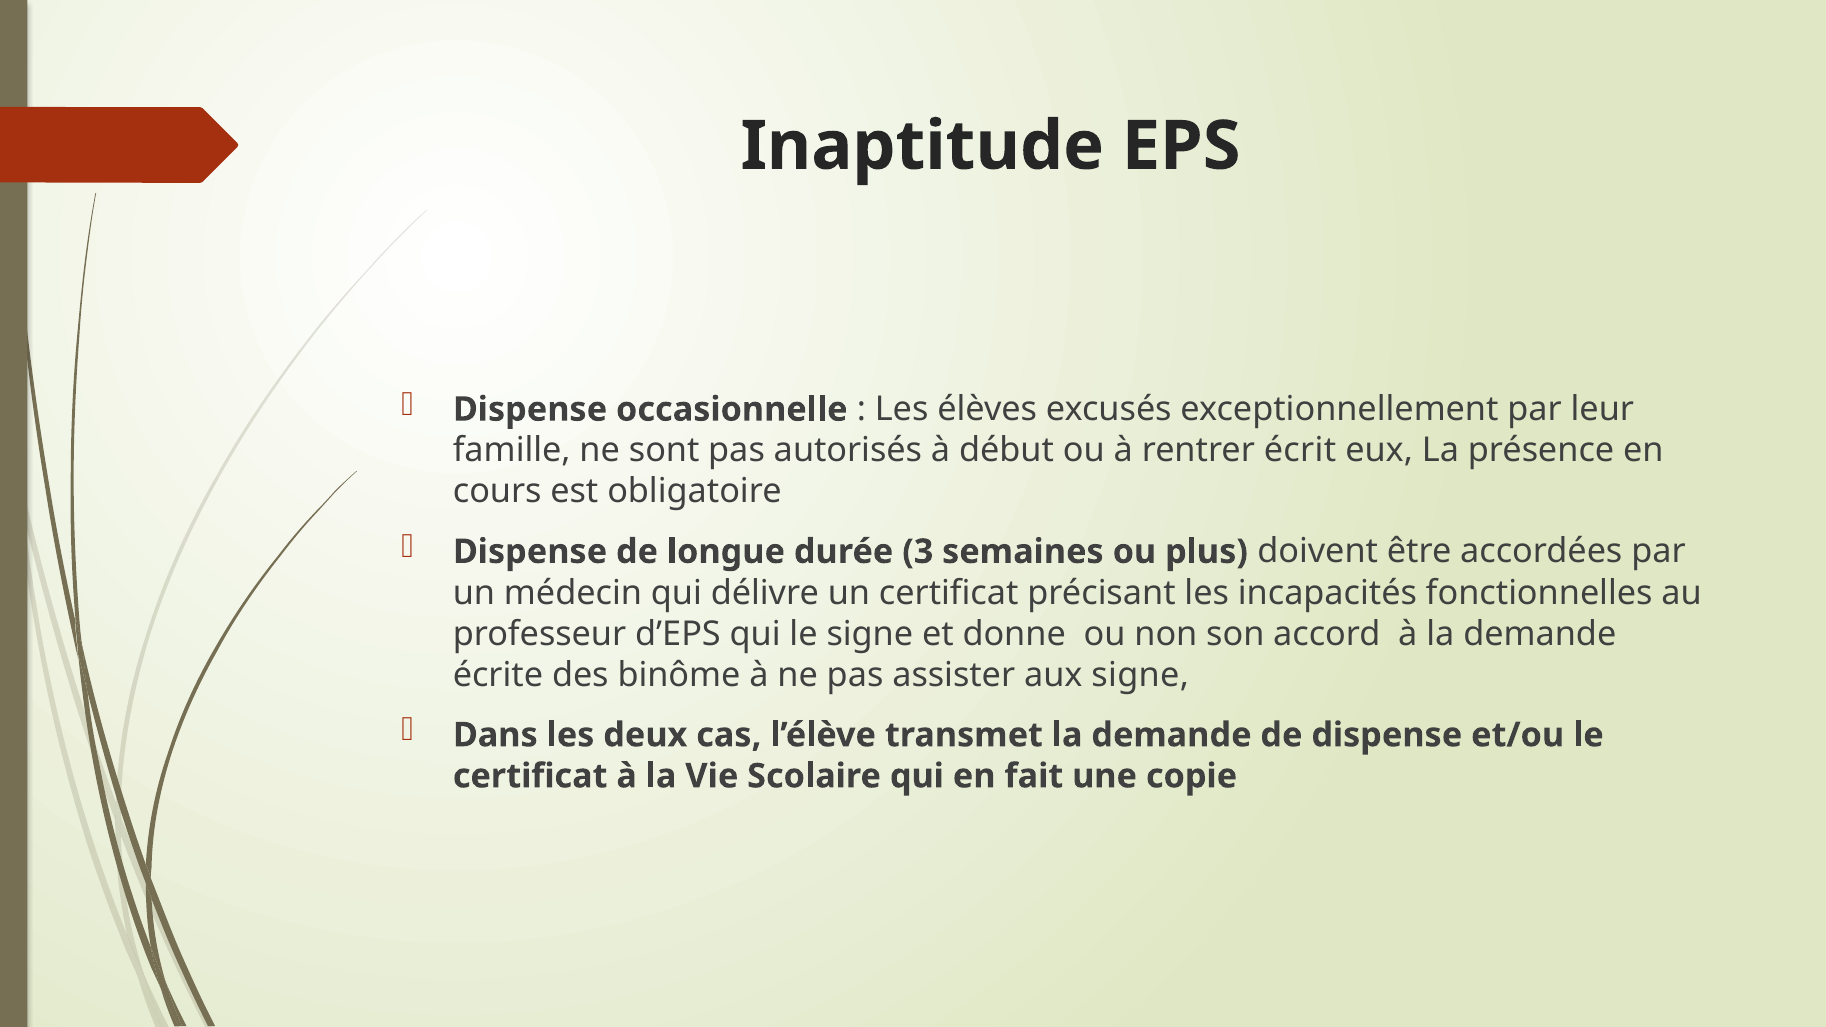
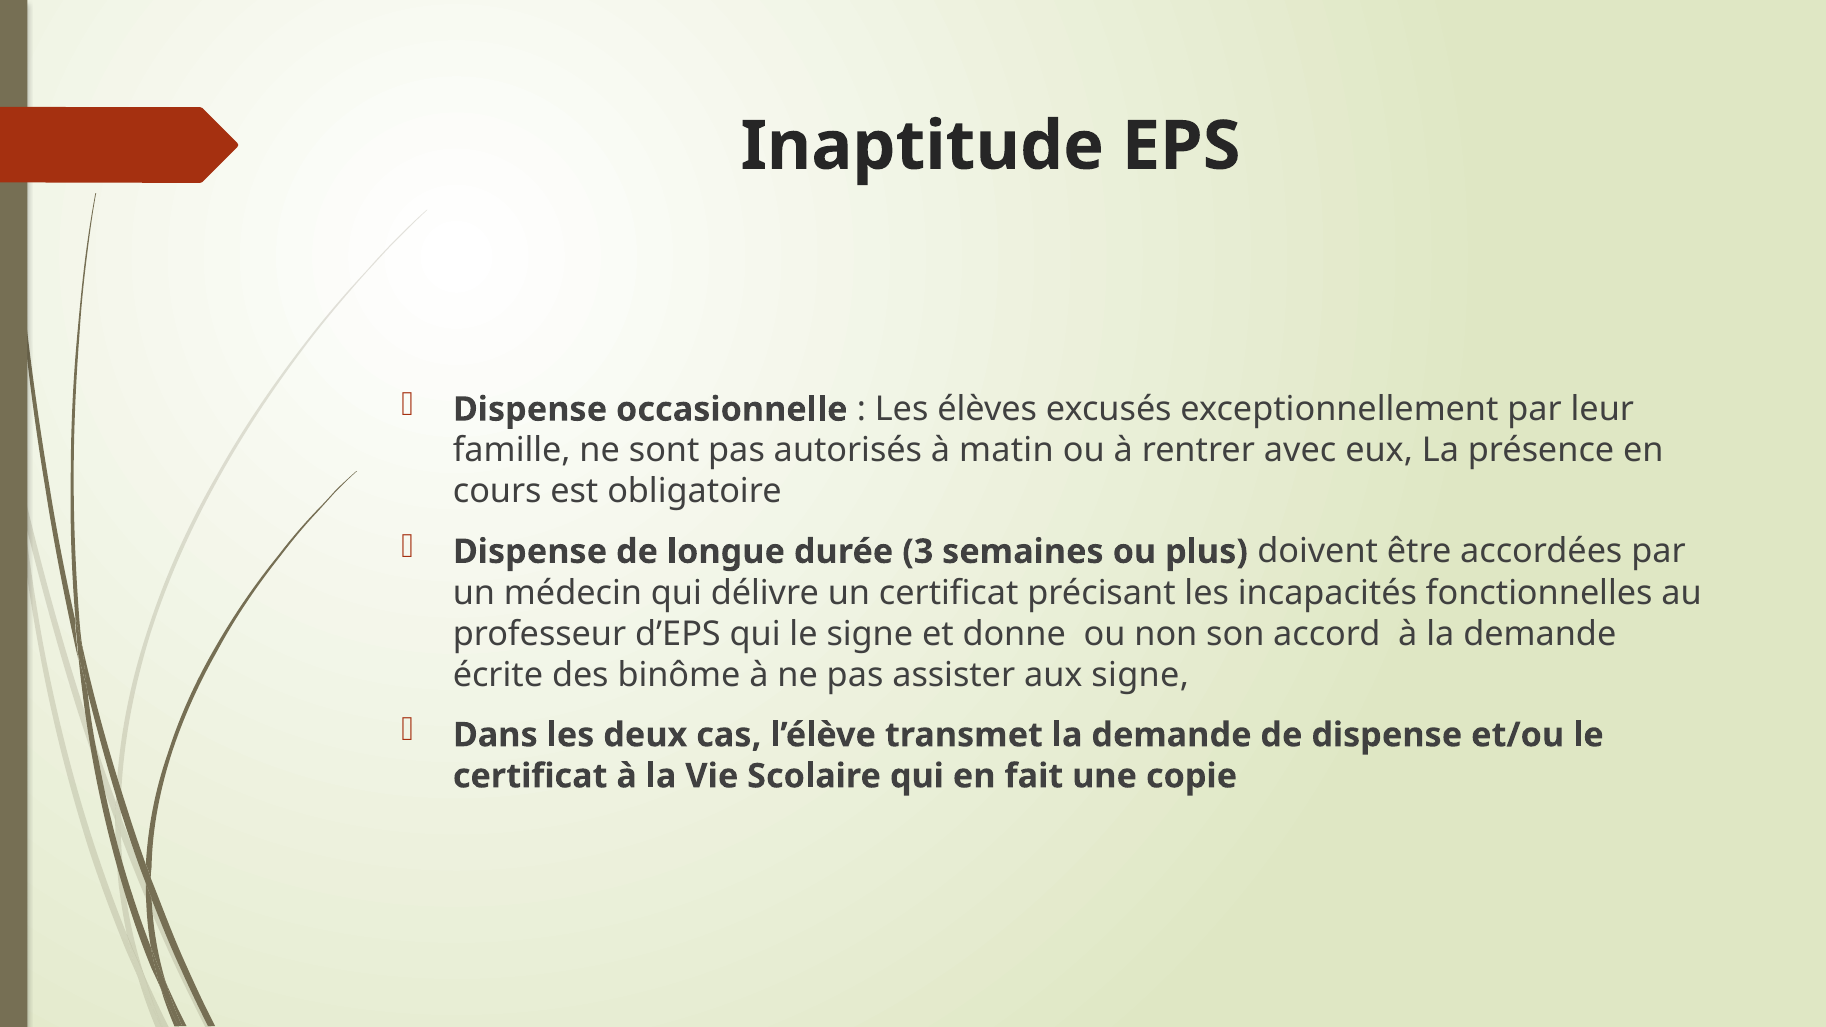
début: début -> matin (1006, 451)
écrit: écrit -> avec (1300, 451)
